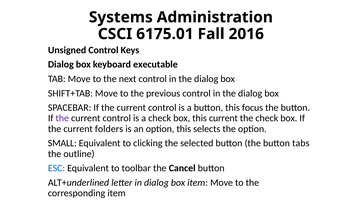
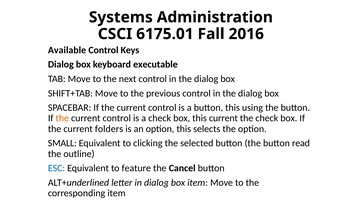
Unsigned: Unsigned -> Available (67, 50)
focus: focus -> using (252, 107)
the colour: purple -> orange (62, 118)
tabs: tabs -> read (301, 143)
toolbar: toolbar -> feature (136, 168)
